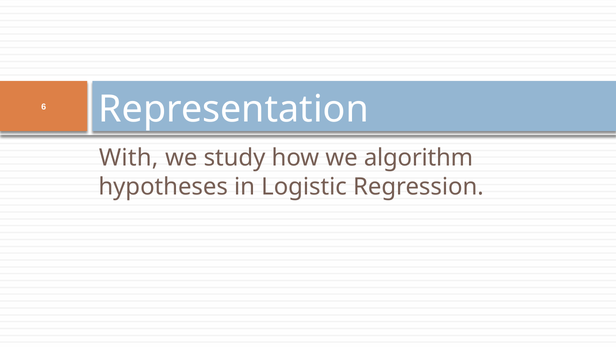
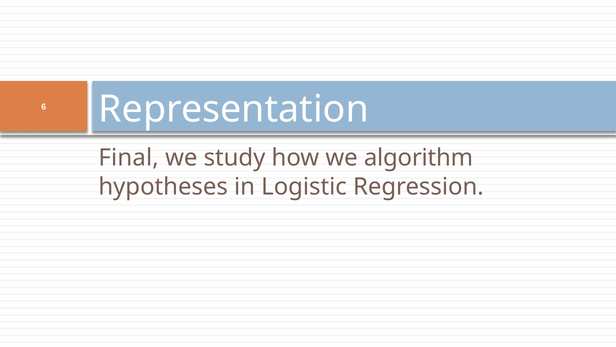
With: With -> Final (129, 158)
